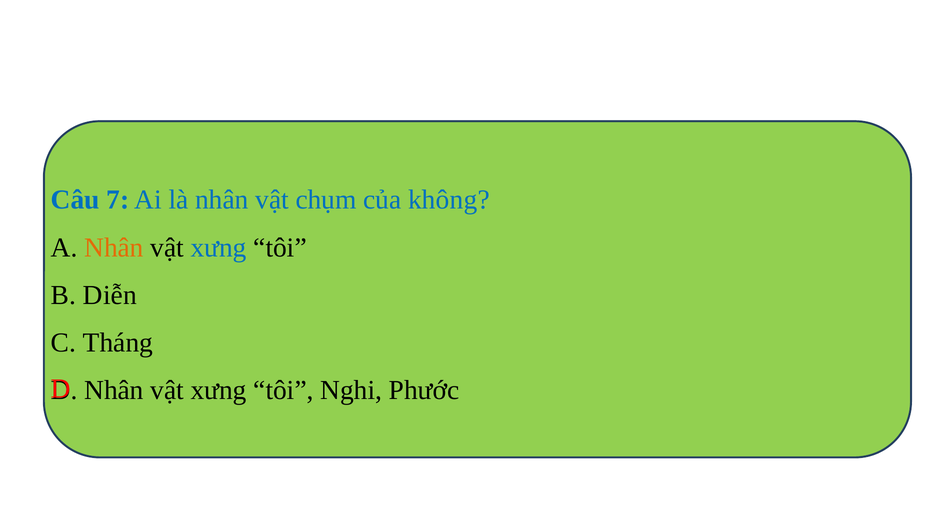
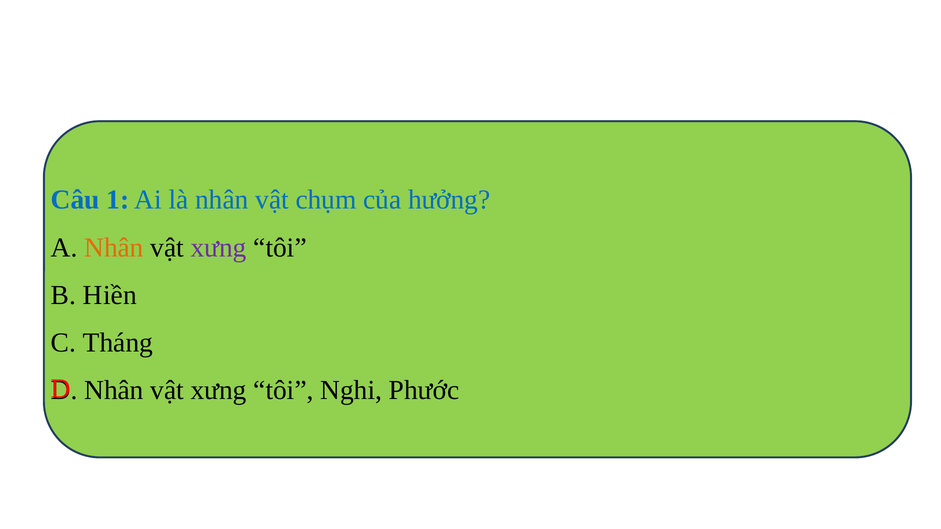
7: 7 -> 1 (118, 200)
không: không -> hưởng (449, 200)
xưng colour: blue -> purple (219, 248)
Diễn: Diễn -> Hiền (110, 295)
